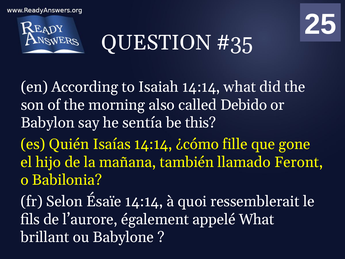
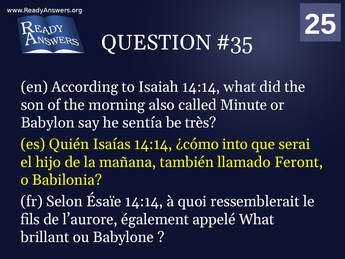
Debido: Debido -> Minute (244, 105)
this: this -> très (201, 123)
fille: fille -> into (235, 144)
gone: gone -> serai (294, 144)
